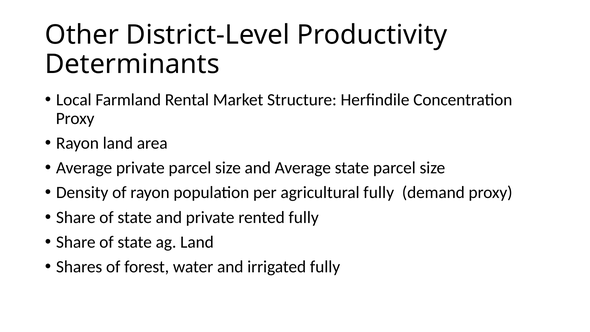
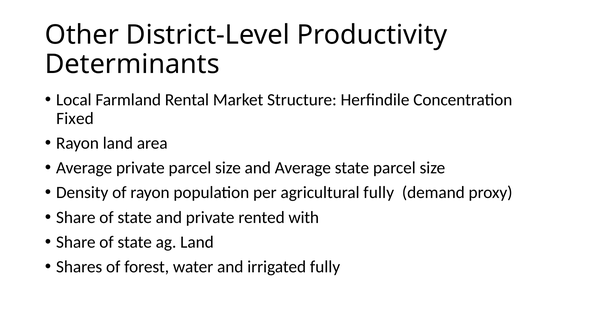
Proxy: Proxy -> Fixed (75, 118)
rented fully: fully -> with (304, 217)
